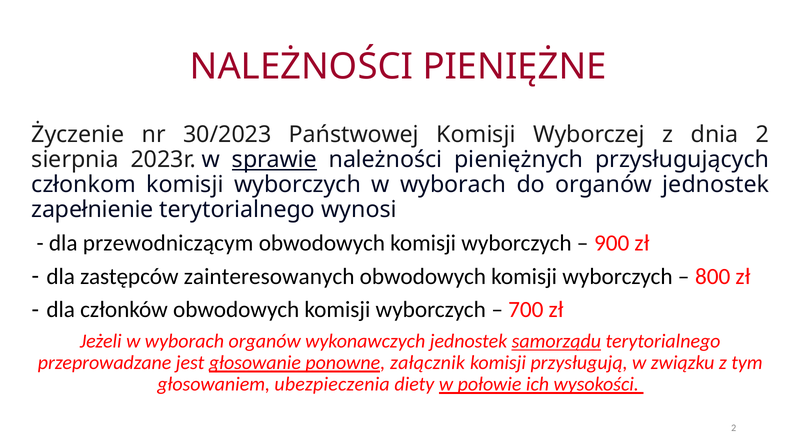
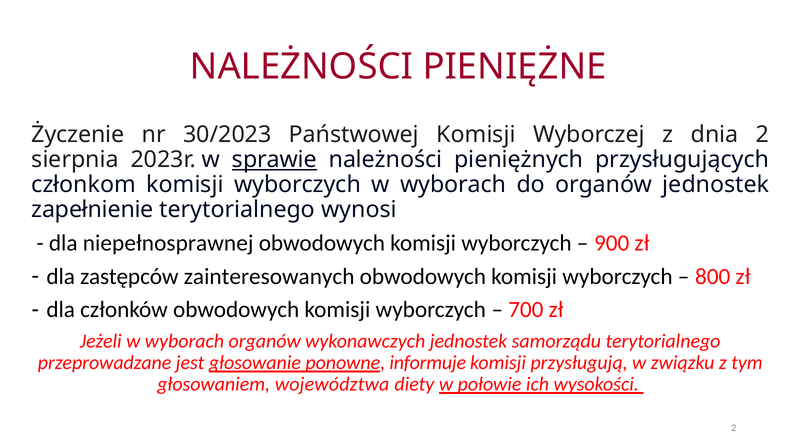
przewodniczącym: przewodniczącym -> niepełnosprawnej (168, 243)
samorządu underline: present -> none (556, 342)
załącznik: załącznik -> informuje (428, 363)
ubezpieczenia: ubezpieczenia -> województwa (332, 385)
